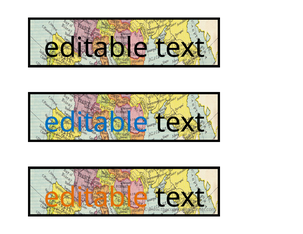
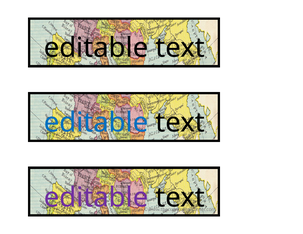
editable colour: orange -> purple (96, 198)
